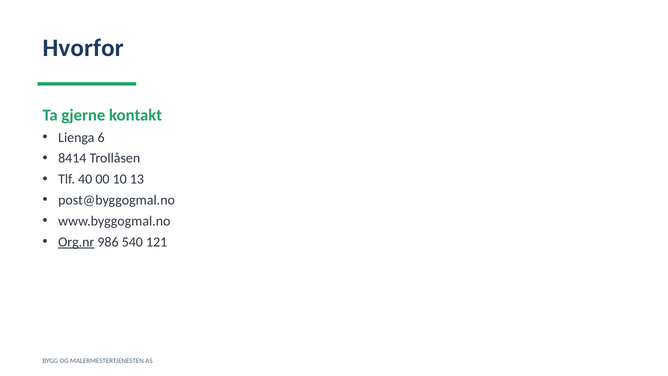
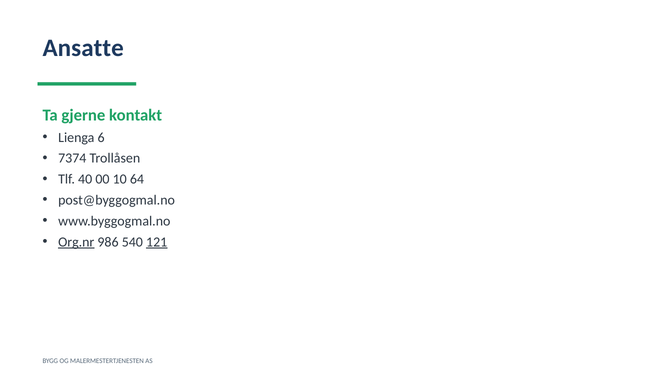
Hvorfor: Hvorfor -> Ansatte (83, 48)
8414: 8414 -> 7374 (72, 158)
13: 13 -> 64 (137, 179)
121 underline: none -> present (157, 242)
